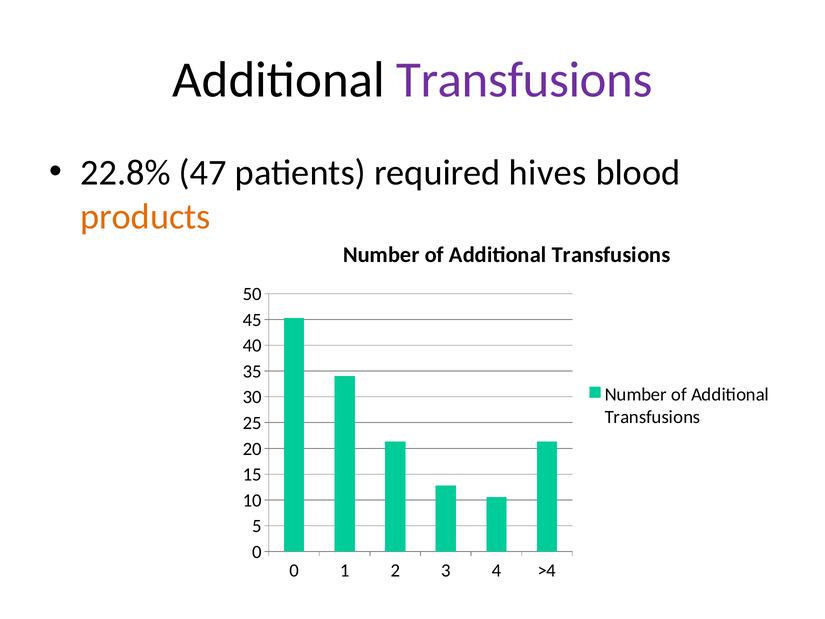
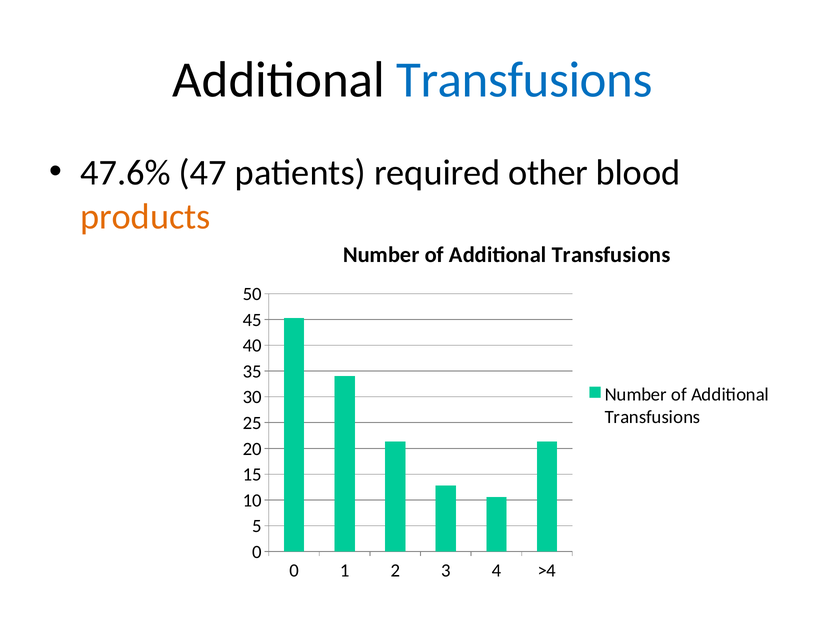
Transfusions colour: purple -> blue (524, 80)
22.8%: 22.8% -> 47.6% (125, 173)
hives: hives -> other (548, 173)
